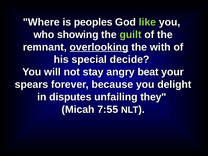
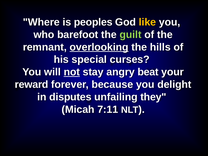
like colour: light green -> yellow (147, 22)
showing: showing -> barefoot (78, 35)
with: with -> hills (160, 47)
decide: decide -> curses (130, 60)
not underline: none -> present (72, 72)
spears: spears -> reward (32, 85)
7:55: 7:55 -> 7:11 (108, 109)
